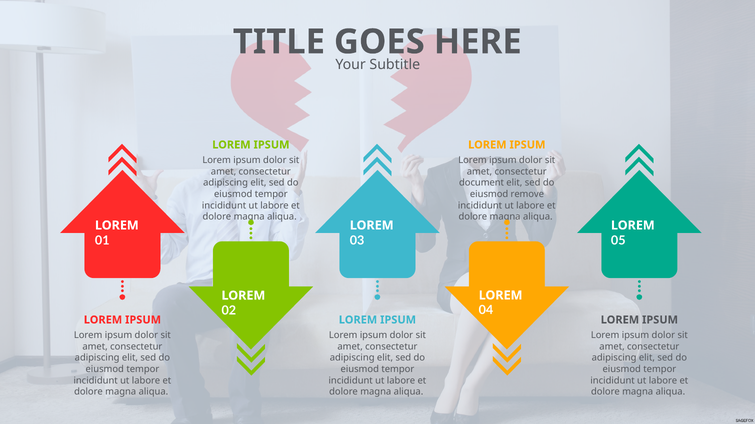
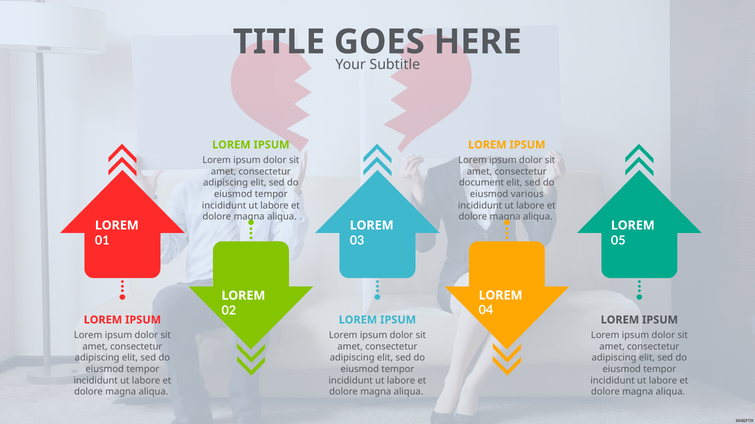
remove: remove -> various (527, 194)
